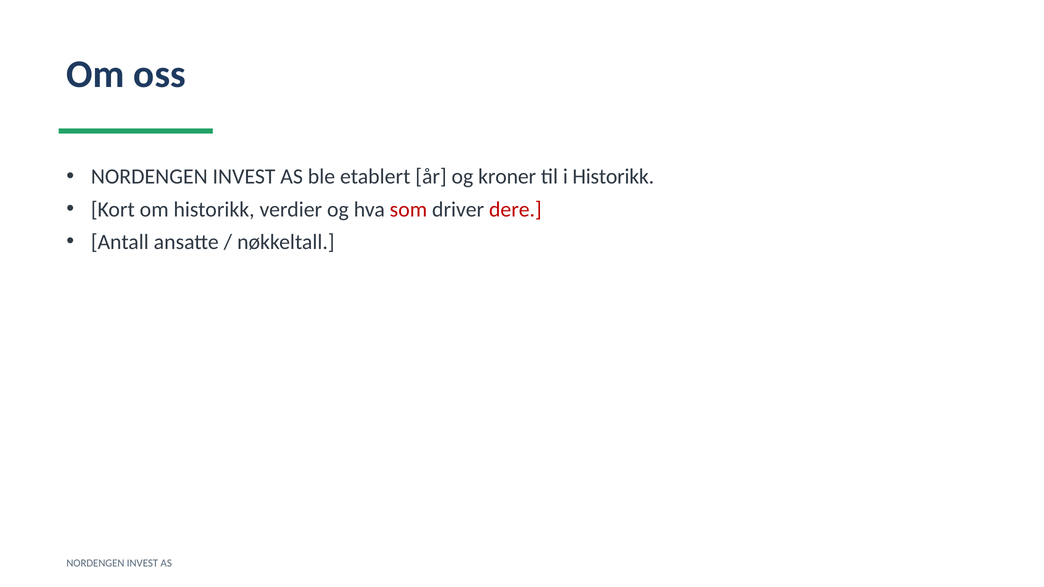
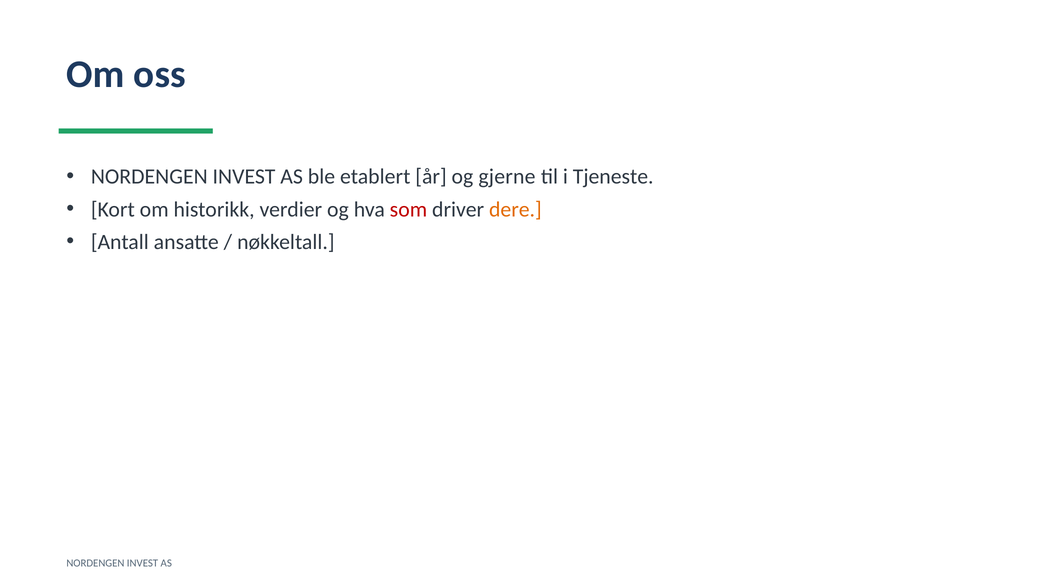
kroner: kroner -> gjerne (507, 177)
i Historikk: Historikk -> Tjeneste (613, 177)
dere colour: red -> orange (515, 209)
